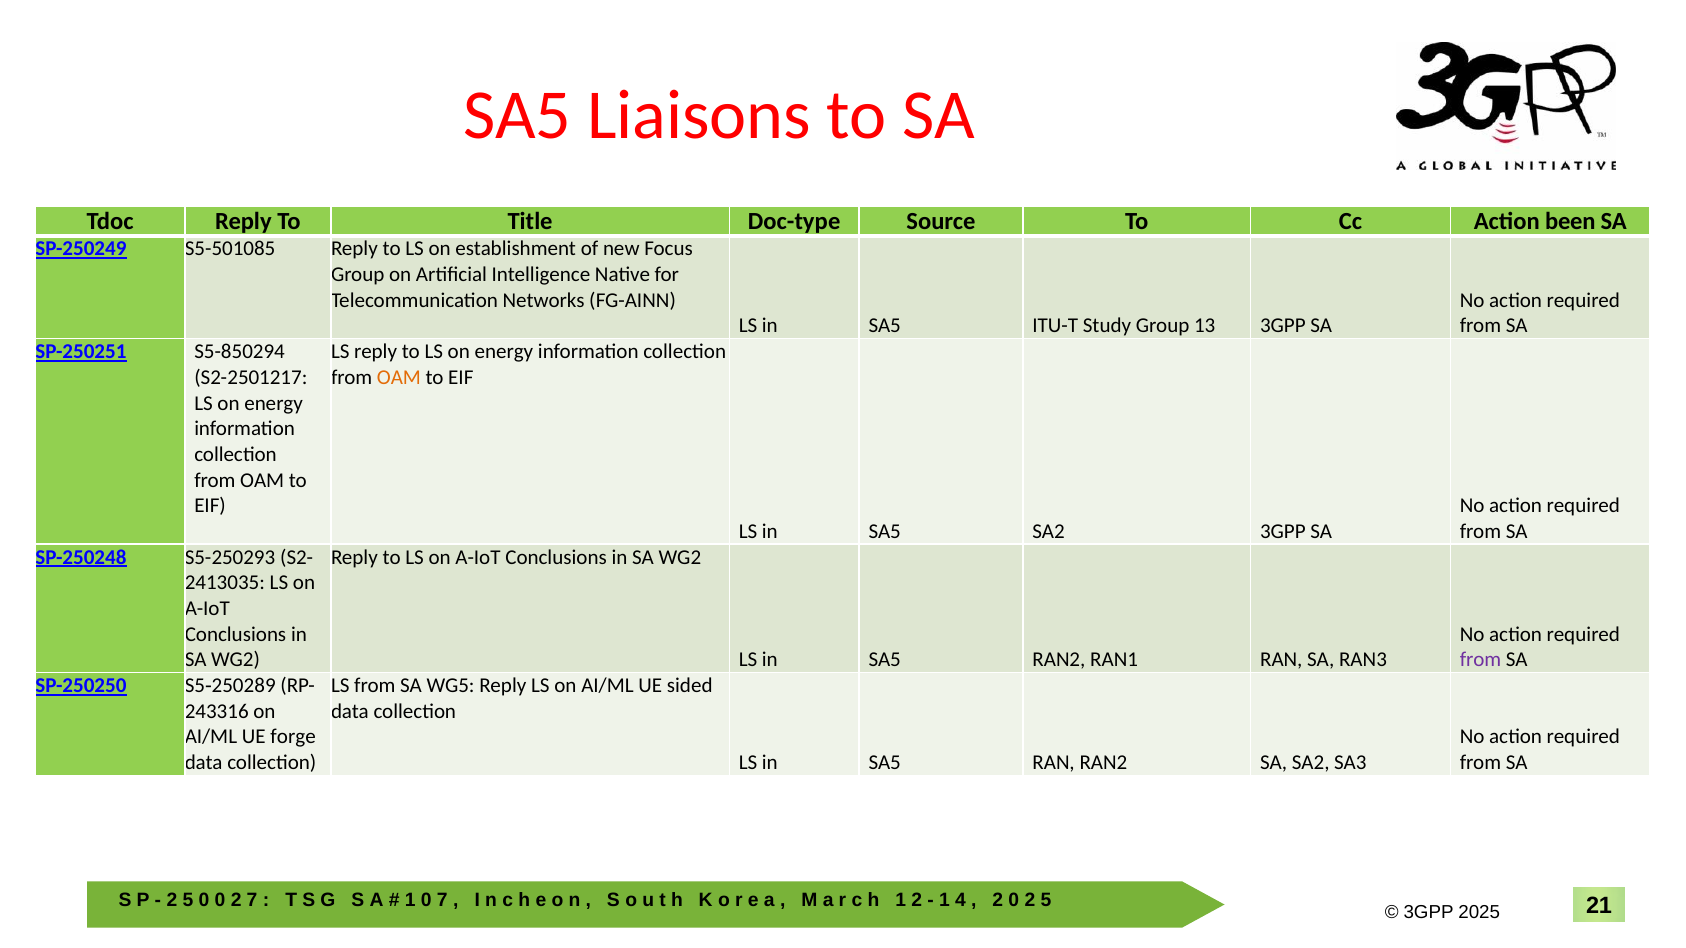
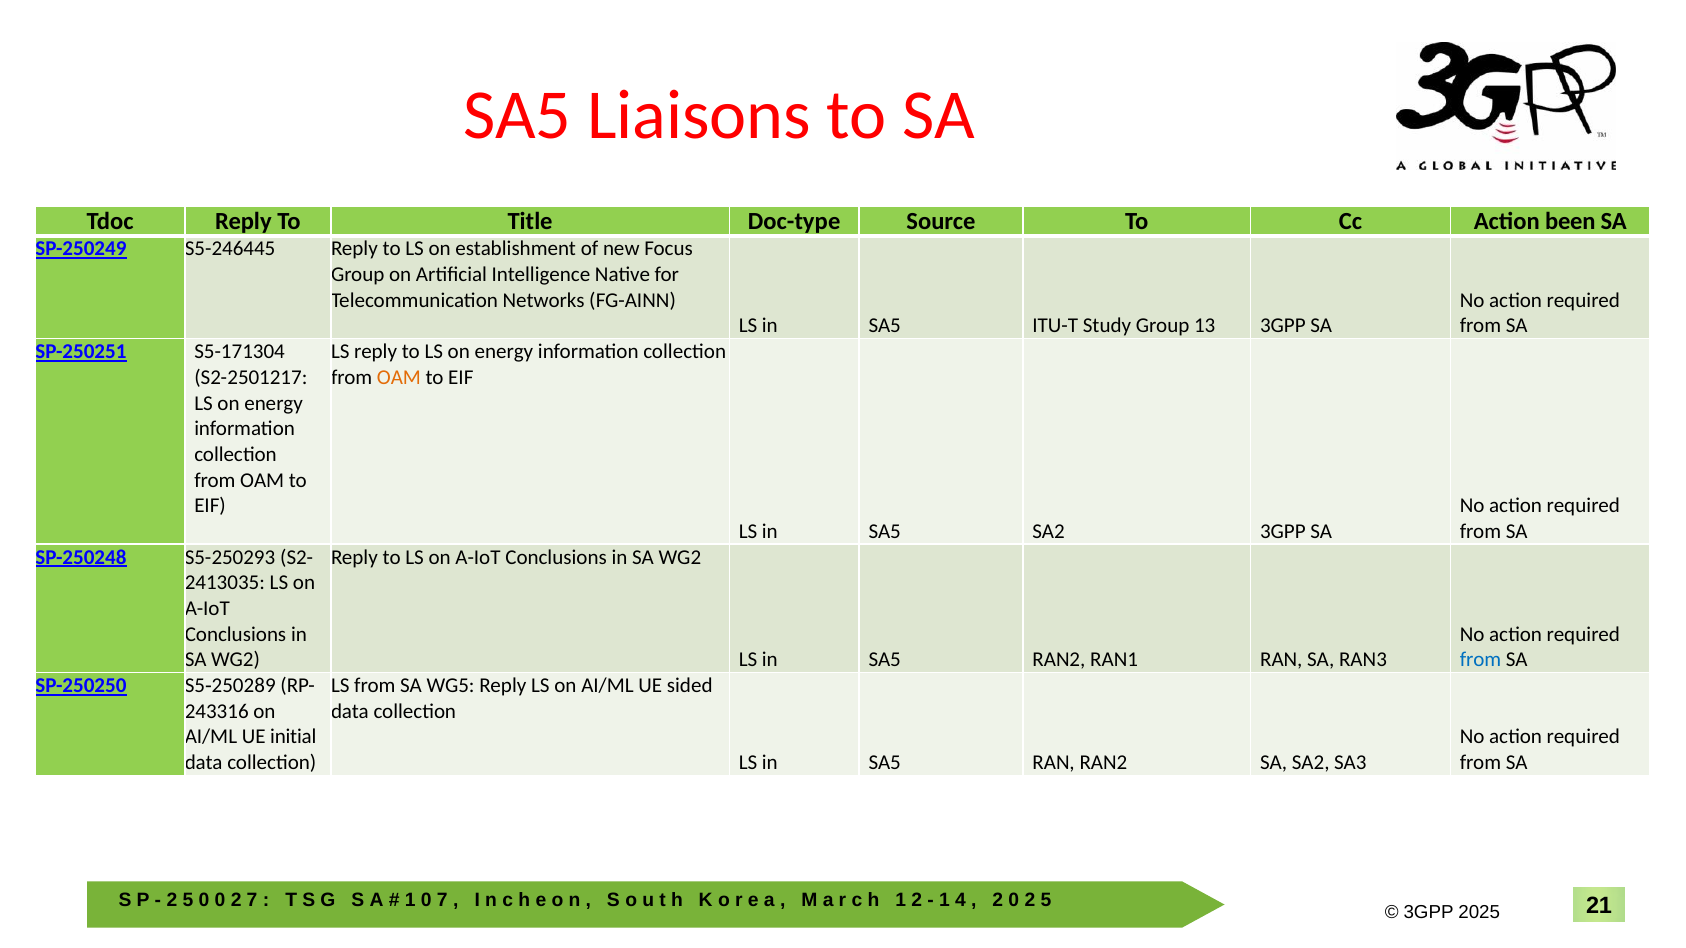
S5-501085: S5-501085 -> S5-246445 (230, 249)
S5-850294: S5-850294 -> S5-171304 (240, 352)
from colour: purple -> blue (1481, 660)
forge: forge -> initial (293, 737)
